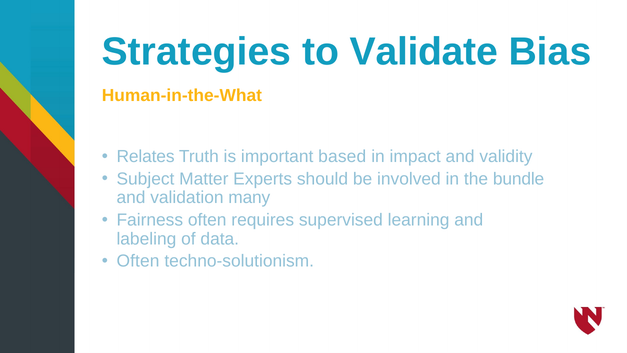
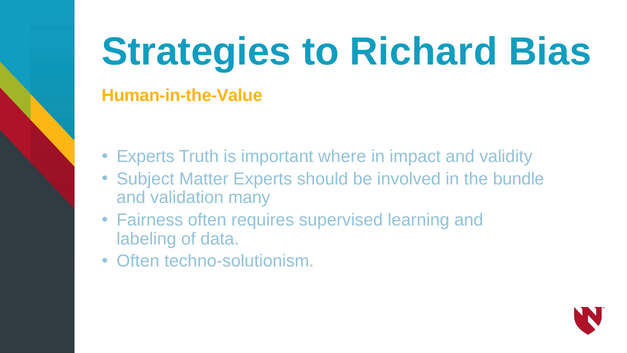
Validate: Validate -> Richard (424, 52)
Human-in-the-What: Human-in-the-What -> Human-in-the-Value (182, 95)
Relates: Relates -> Experts (146, 156)
based: based -> where (342, 156)
